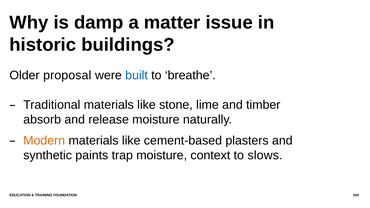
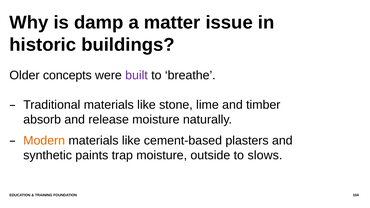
proposal: proposal -> concepts (67, 75)
built colour: blue -> purple (137, 75)
context: context -> outside (210, 155)
